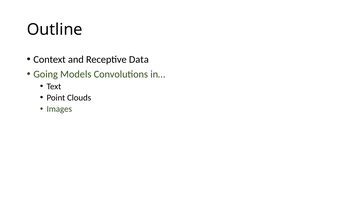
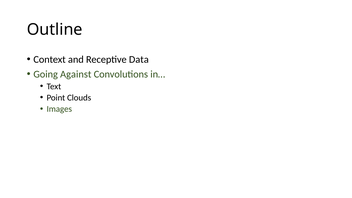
Models: Models -> Against (76, 74)
